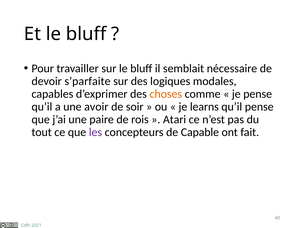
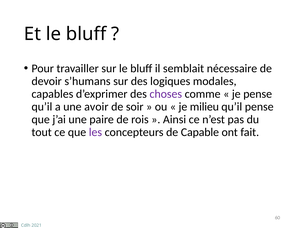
s’parfaite: s’parfaite -> s’humans (88, 81)
choses colour: orange -> purple (166, 94)
learns: learns -> milieu (204, 107)
Atari: Atari -> Ainsi (175, 119)
